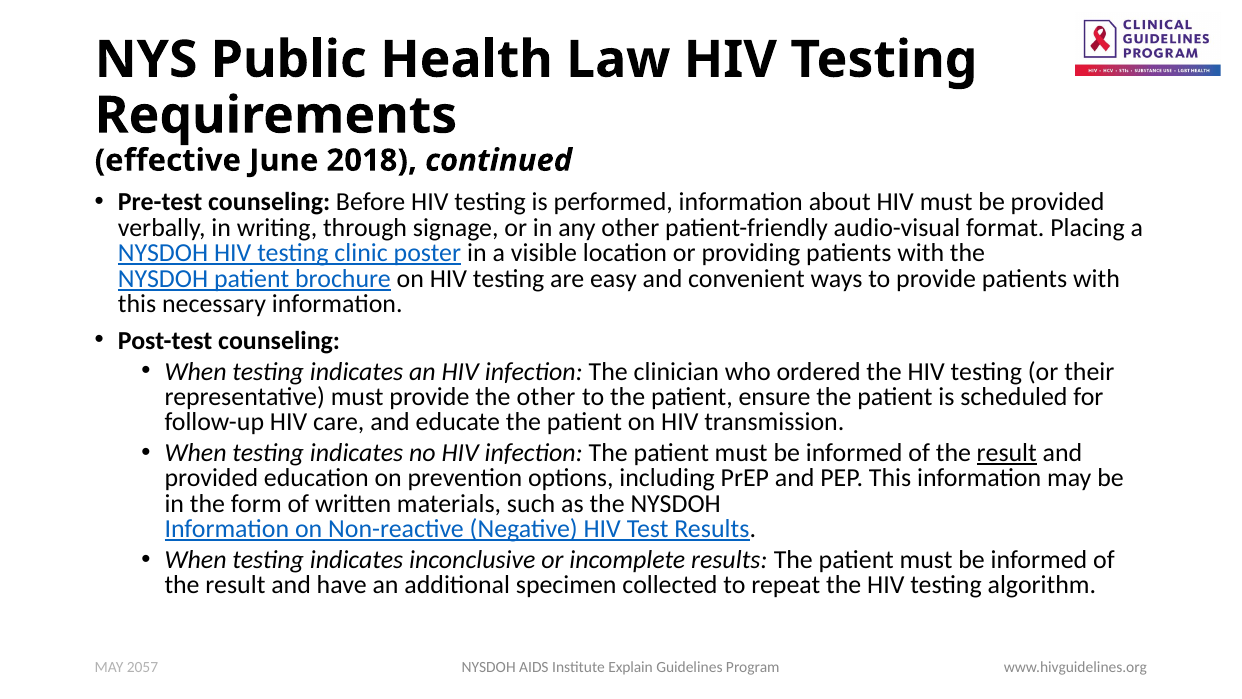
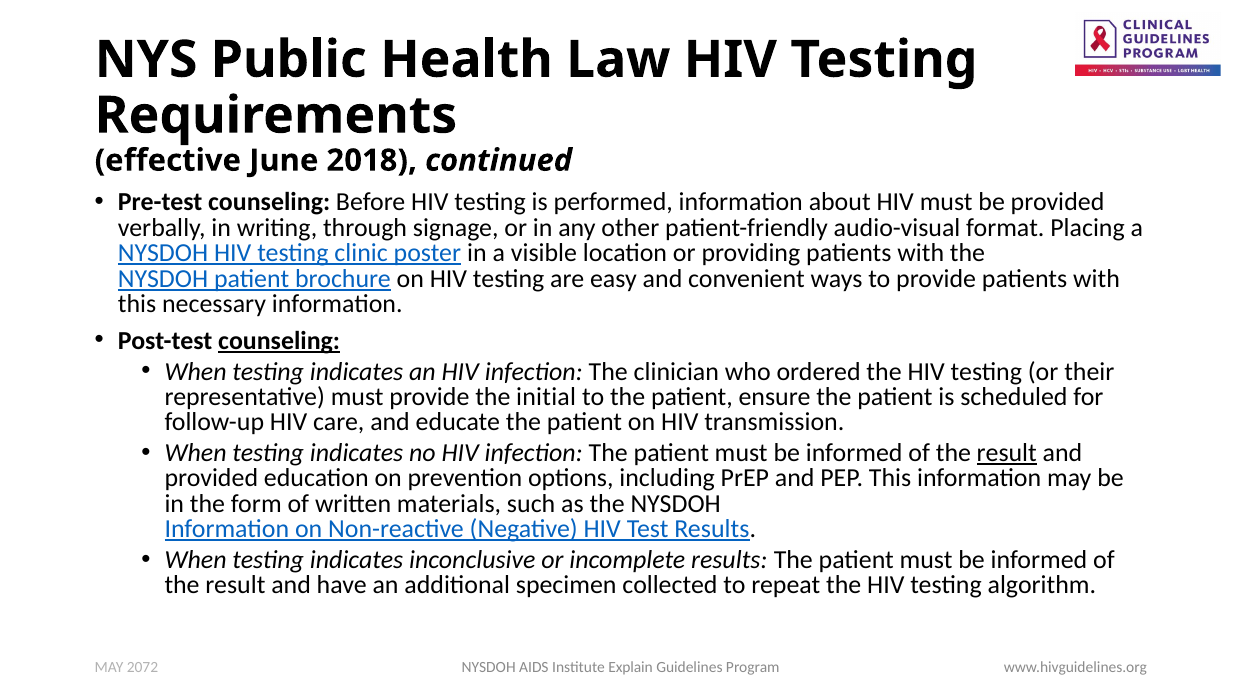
counseling underline: none -> present (279, 341)
the other: other -> initial (546, 397)
2057: 2057 -> 2072 (142, 667)
